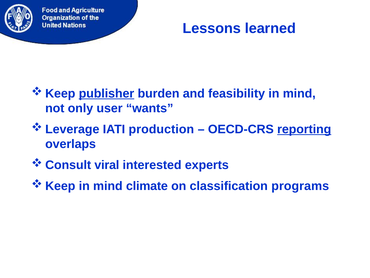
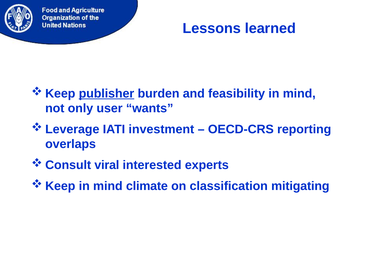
production: production -> investment (161, 129)
reporting underline: present -> none (304, 129)
programs: programs -> mitigating (300, 186)
